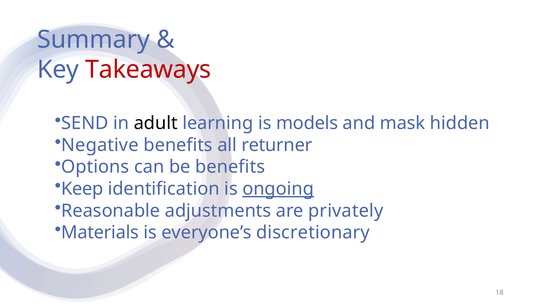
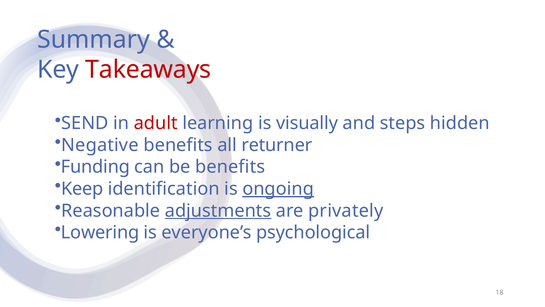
adult colour: black -> red (156, 123)
models: models -> visually (307, 123)
mask: mask -> steps (403, 123)
Options: Options -> Funding (95, 167)
adjustments underline: none -> present (218, 210)
Materials: Materials -> Lowering (100, 232)
discretionary: discretionary -> psychological (313, 232)
